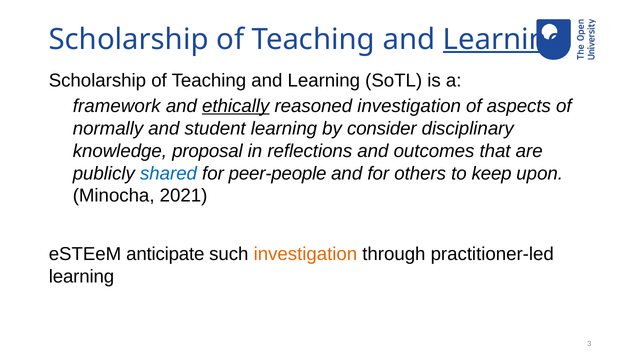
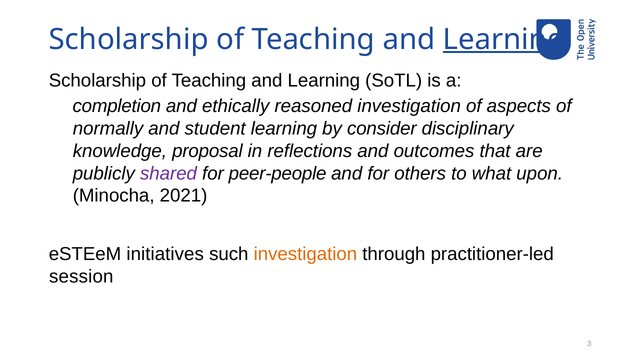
framework: framework -> completion (117, 106)
ethically underline: present -> none (236, 106)
shared colour: blue -> purple (169, 173)
keep: keep -> what (492, 173)
anticipate: anticipate -> initiatives (165, 254)
learning: learning -> session (81, 276)
